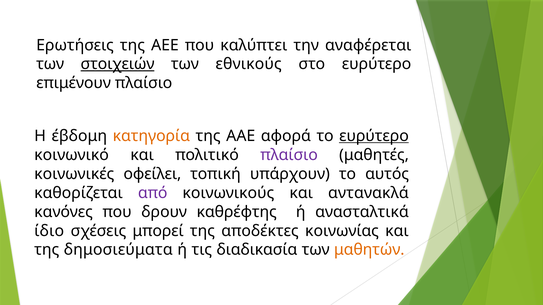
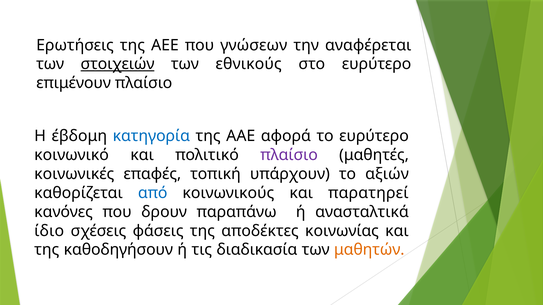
καλύπτει: καλύπτει -> γνώσεων (254, 45)
κατηγορία colour: orange -> blue (151, 136)
ευρύτερο underline: present -> none (374, 136)
οφείλει: οφείλει -> επαφές (152, 174)
αυτός: αυτός -> αξιών (387, 174)
από colour: purple -> blue (153, 193)
αντανακλά: αντανακλά -> παρατηρεί (368, 193)
καθρέφτης: καθρέφτης -> παραπάνω (237, 212)
μπορεί: μπορεί -> φάσεις (158, 231)
δημοσιεύματα: δημοσιεύματα -> καθοδηγήσουν (118, 250)
